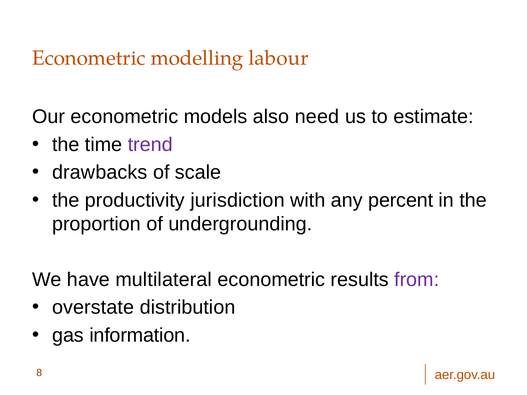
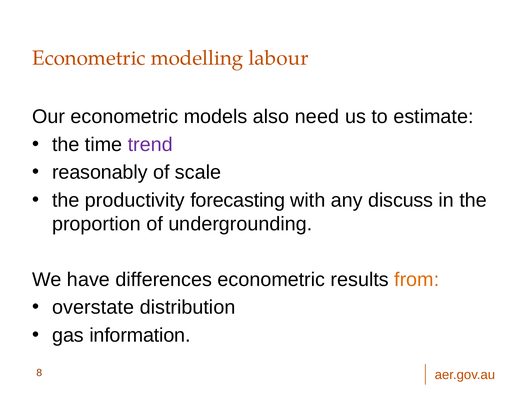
drawbacks: drawbacks -> reasonably (100, 173)
jurisdiction: jurisdiction -> forecasting (238, 200)
percent: percent -> discuss (401, 200)
multilateral: multilateral -> differences (164, 280)
from colour: purple -> orange (417, 280)
